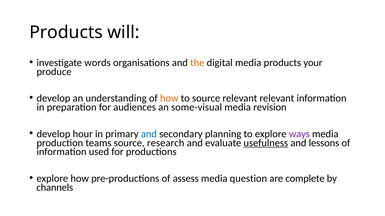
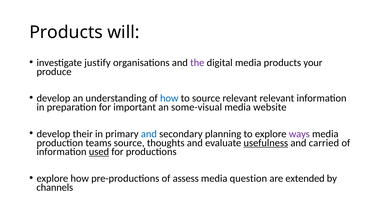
words: words -> justify (98, 63)
the colour: orange -> purple (197, 63)
how colour: orange -> blue (169, 99)
audiences: audiences -> important (135, 108)
revision: revision -> website (270, 108)
hour: hour -> their (83, 134)
research: research -> thoughts (166, 143)
lessons: lessons -> carried (324, 143)
used underline: none -> present (99, 152)
complete: complete -> extended (305, 179)
